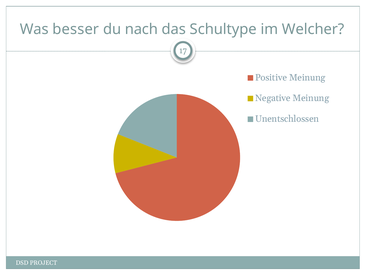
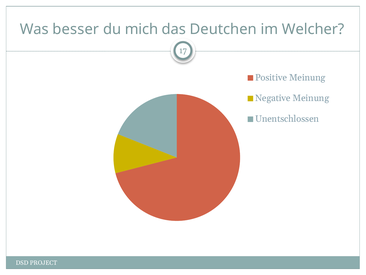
nach: nach -> mich (141, 29)
Schultype: Schultype -> Deutchen (223, 29)
